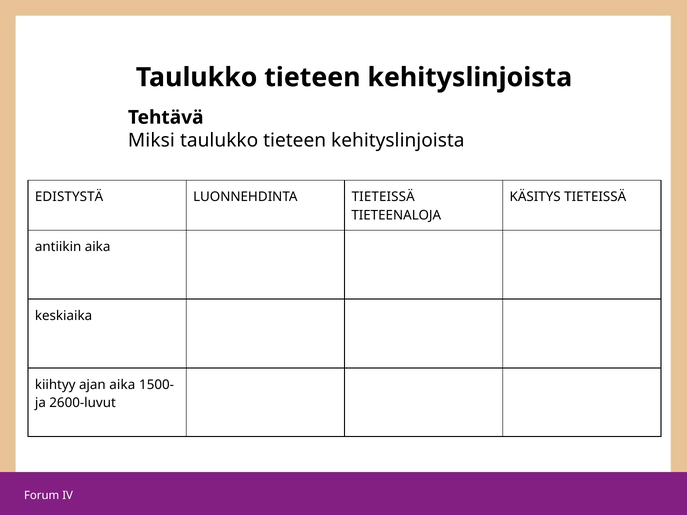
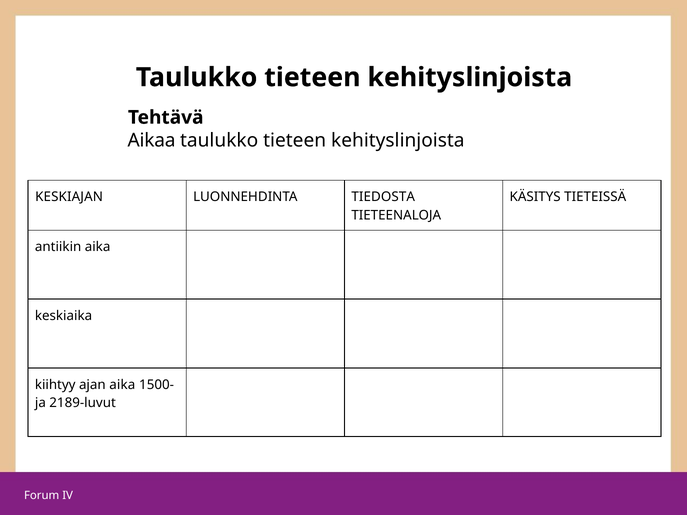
Miksi: Miksi -> Aikaa (152, 140)
EDISTYSTÄ: EDISTYSTÄ -> KESKIAJAN (69, 197)
LUONNEHDINTA TIETEISSÄ: TIETEISSÄ -> TIEDOSTA (383, 197)
2600-luvut: 2600-luvut -> 2189-luvut (83, 403)
